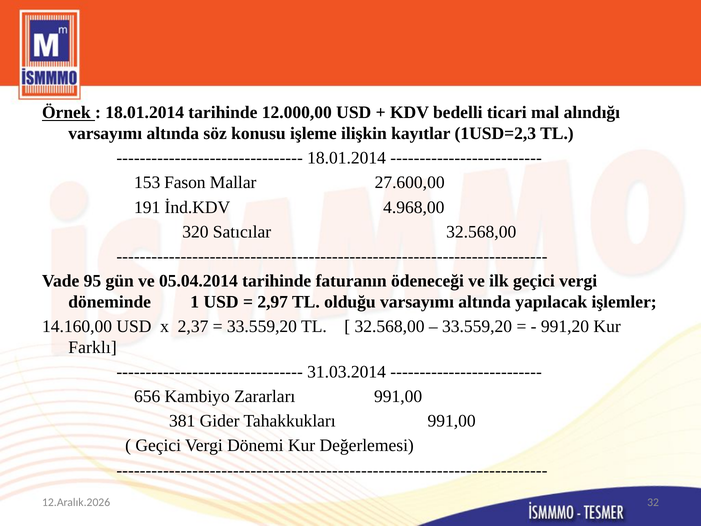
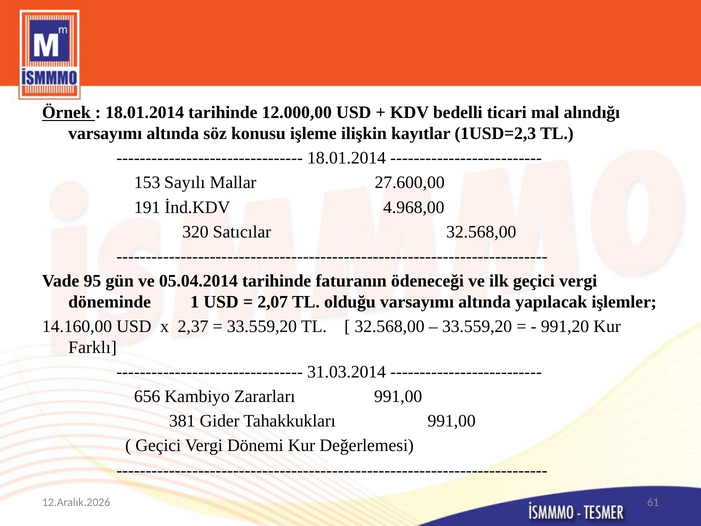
Fason: Fason -> Sayılı (185, 183)
2,97: 2,97 -> 2,07 (273, 302)
32: 32 -> 61 (653, 502)
